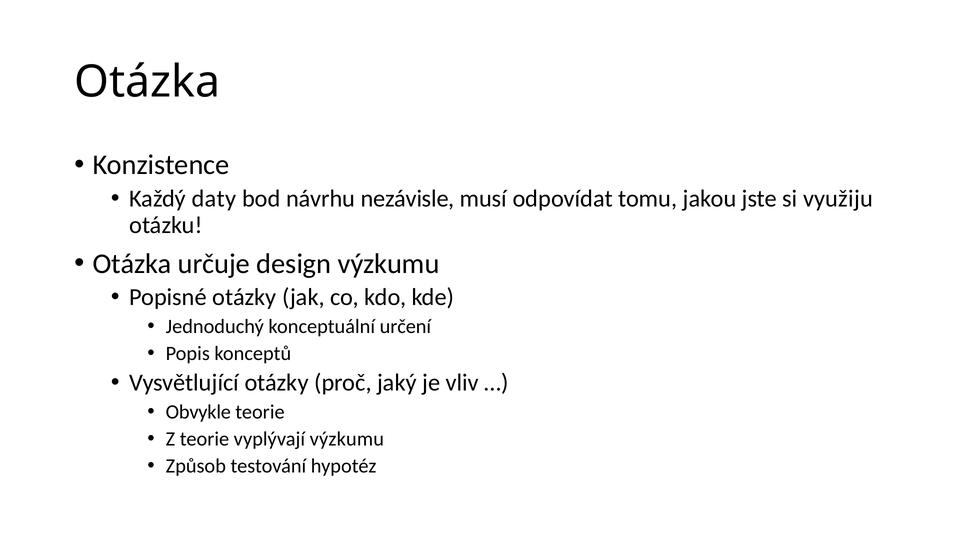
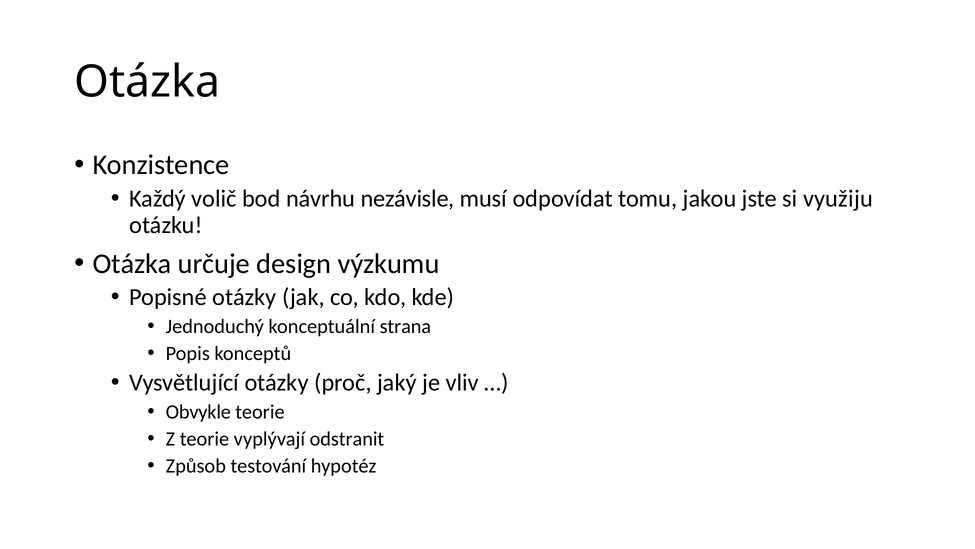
daty: daty -> volič (214, 198)
určení: určení -> strana (405, 326)
vyplývají výzkumu: výzkumu -> odstranit (347, 439)
